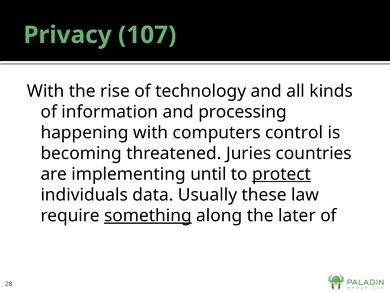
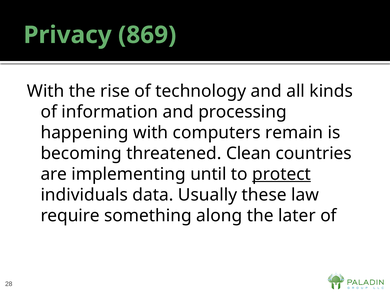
107: 107 -> 869 (147, 35)
control: control -> remain (294, 133)
Juries: Juries -> Clean (249, 154)
something underline: present -> none (148, 216)
